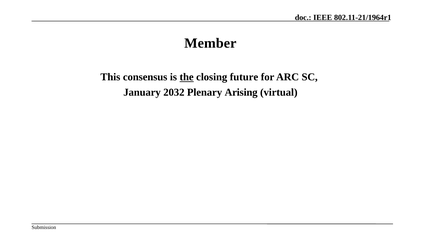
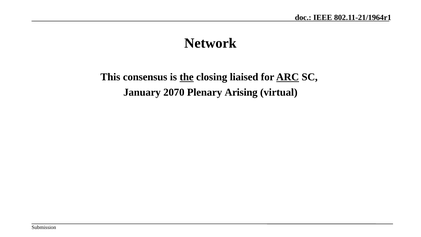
Member: Member -> Network (210, 43)
future: future -> liaised (244, 77)
ARC underline: none -> present (288, 77)
2032: 2032 -> 2070 (174, 92)
